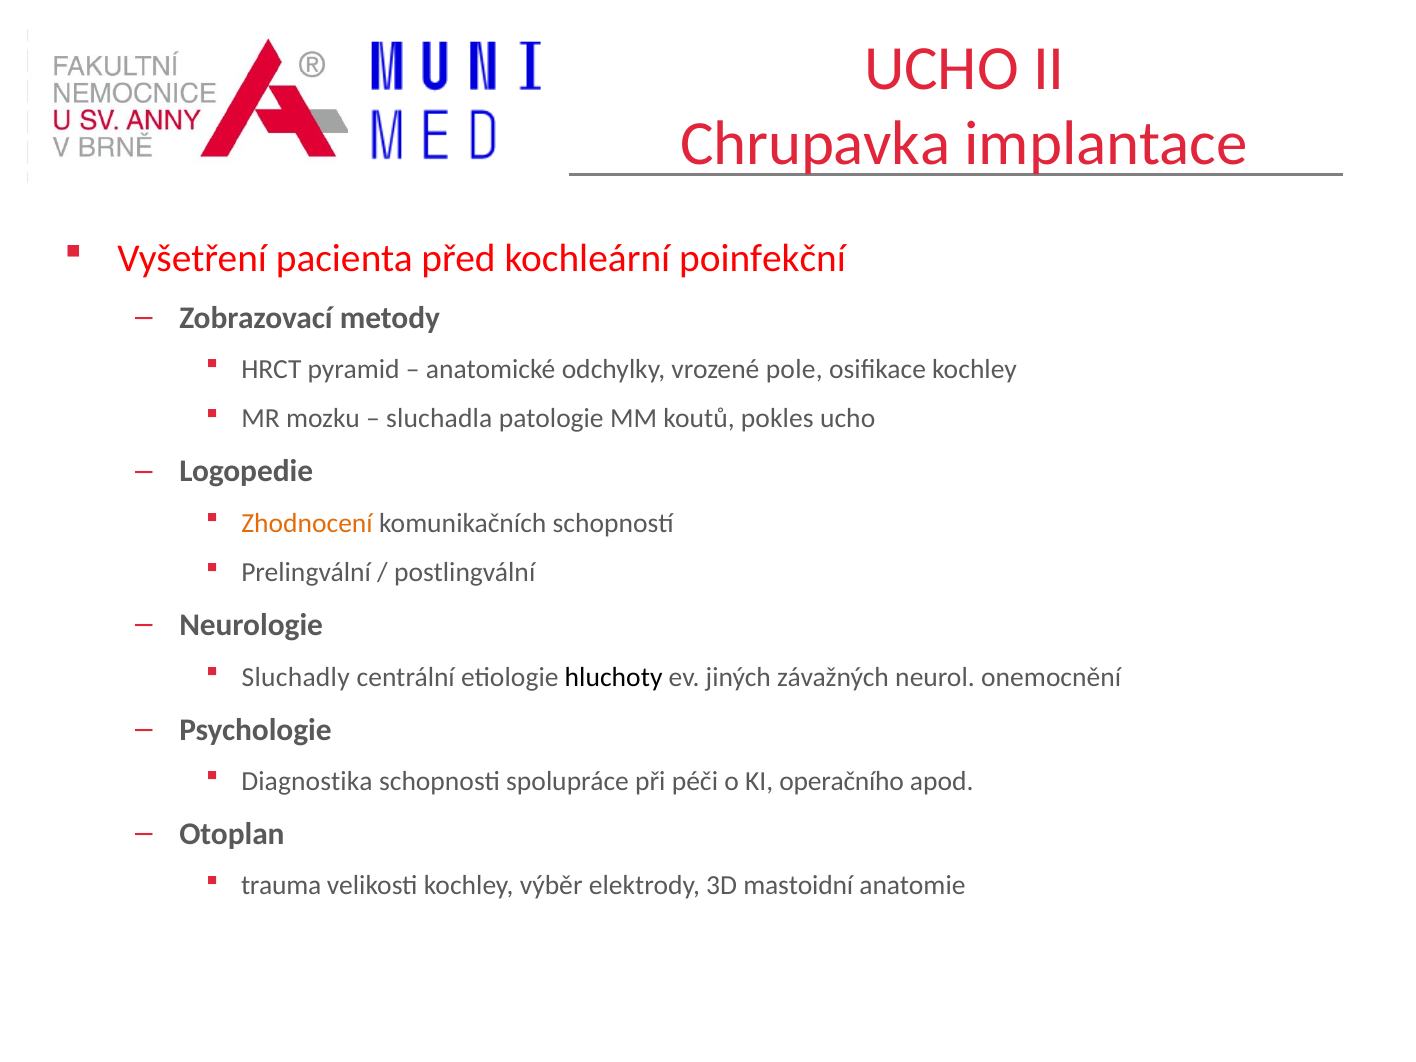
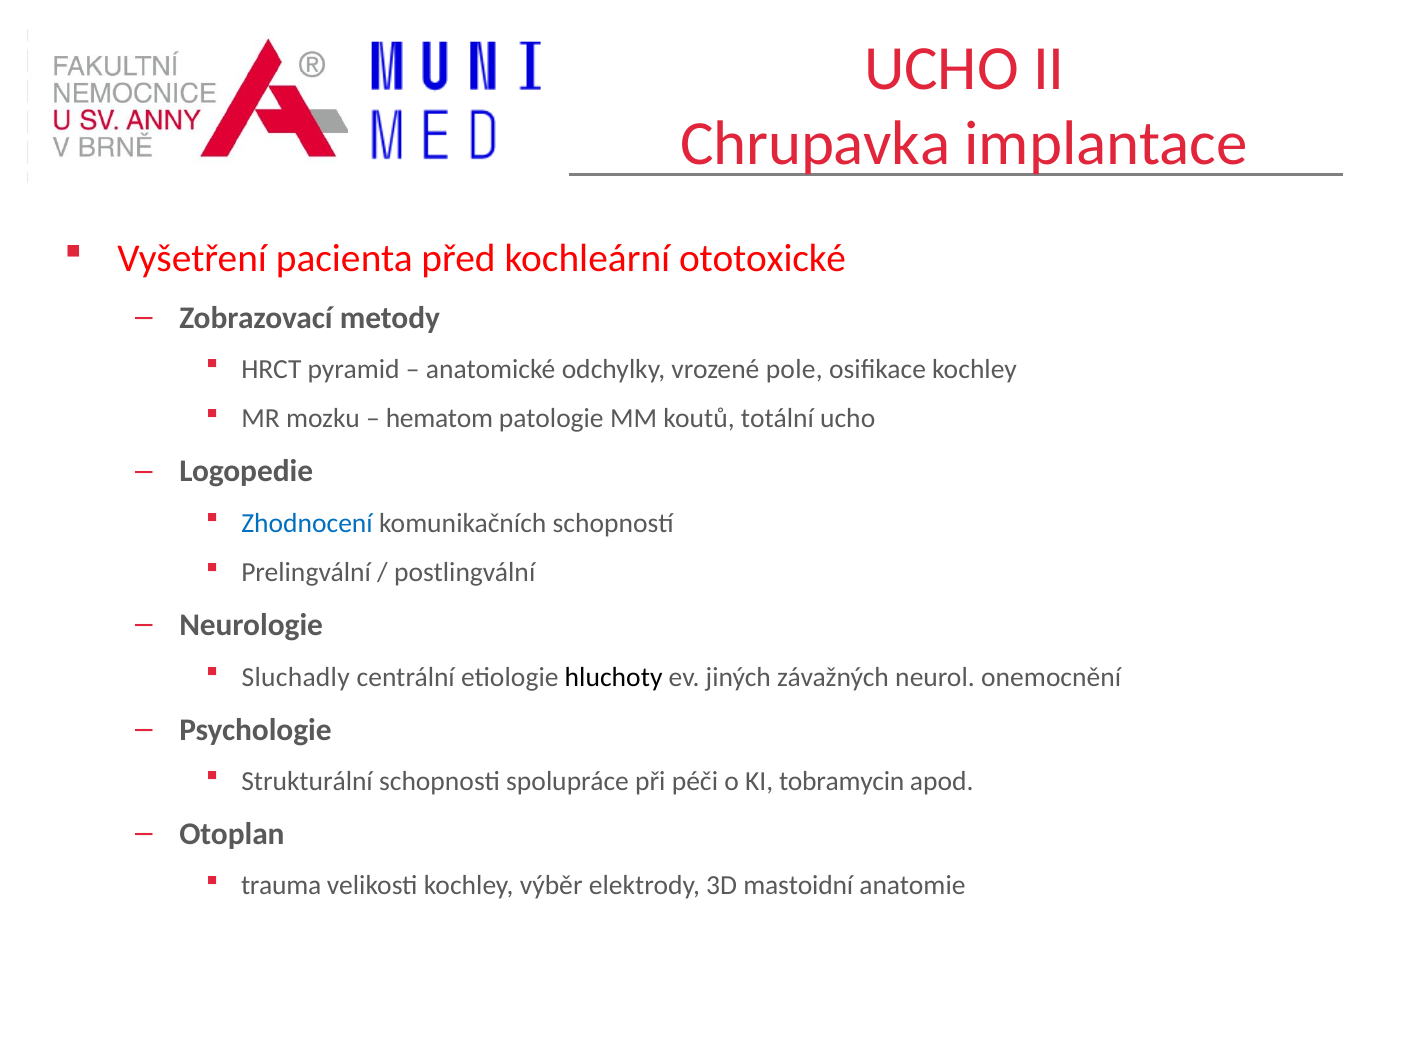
poinfekční: poinfekční -> ototoxické (763, 259)
sluchadla: sluchadla -> hematom (439, 419)
pokles: pokles -> totální (777, 419)
Zhodnocení colour: orange -> blue (307, 523)
Diagnostika: Diagnostika -> Strukturální (307, 781)
operačního: operačního -> tobramycin (842, 781)
